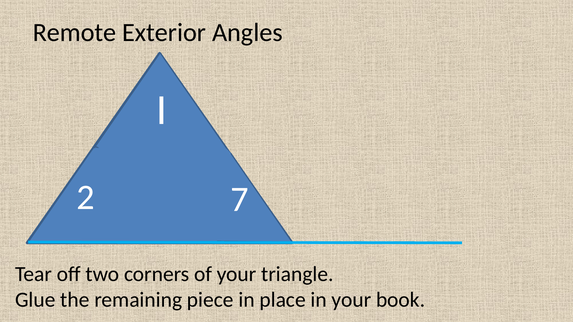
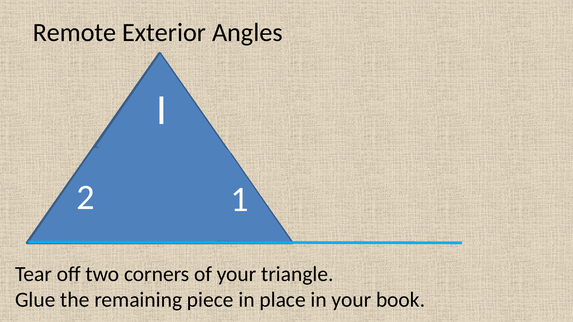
7: 7 -> 1 (239, 200)
